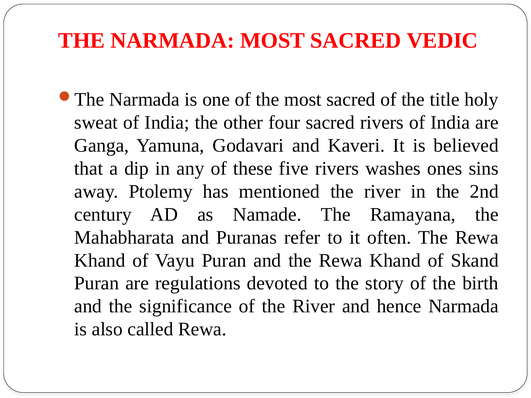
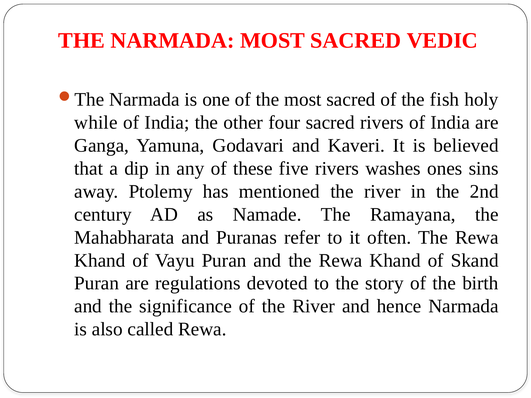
title: title -> fish (445, 100)
sweat: sweat -> while (96, 123)
